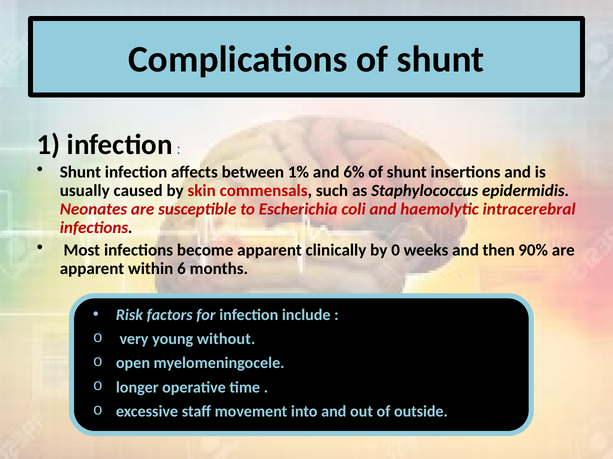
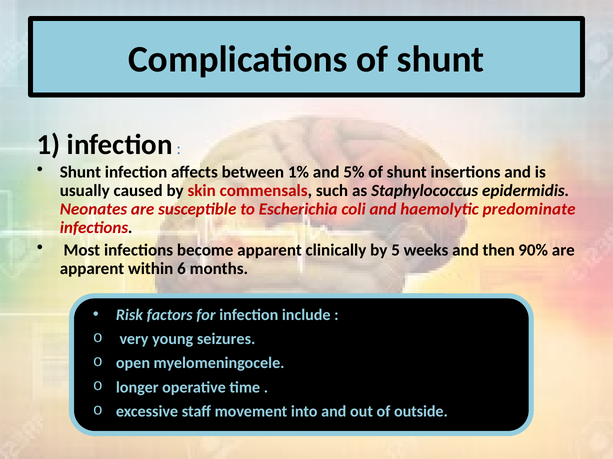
6%: 6% -> 5% (354, 173)
intracerebral: intracerebral -> predominate (529, 209)
0: 0 -> 5 (396, 250)
without: without -> seizures (226, 339)
